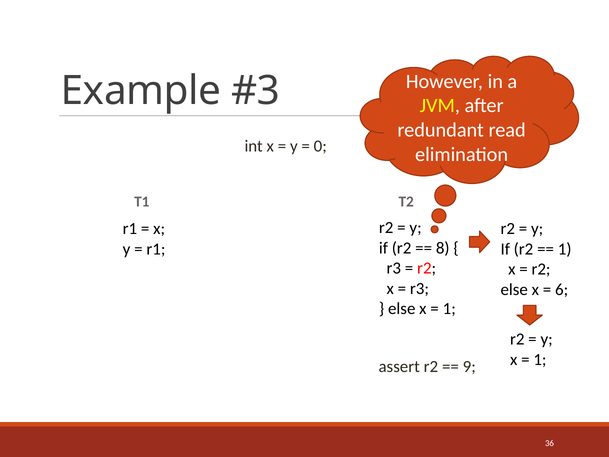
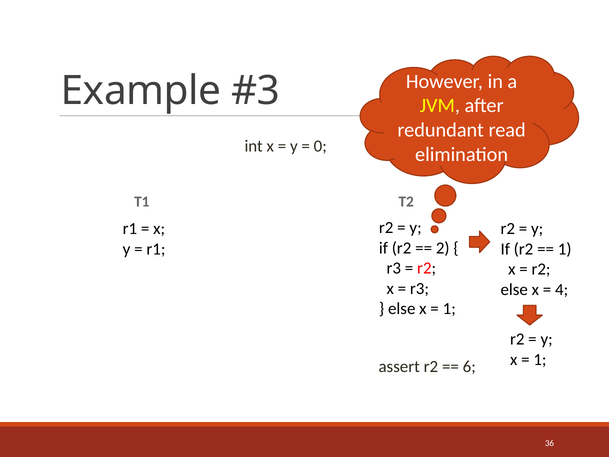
8: 8 -> 2 (443, 248)
6: 6 -> 4 (562, 290)
9: 9 -> 6 (469, 366)
